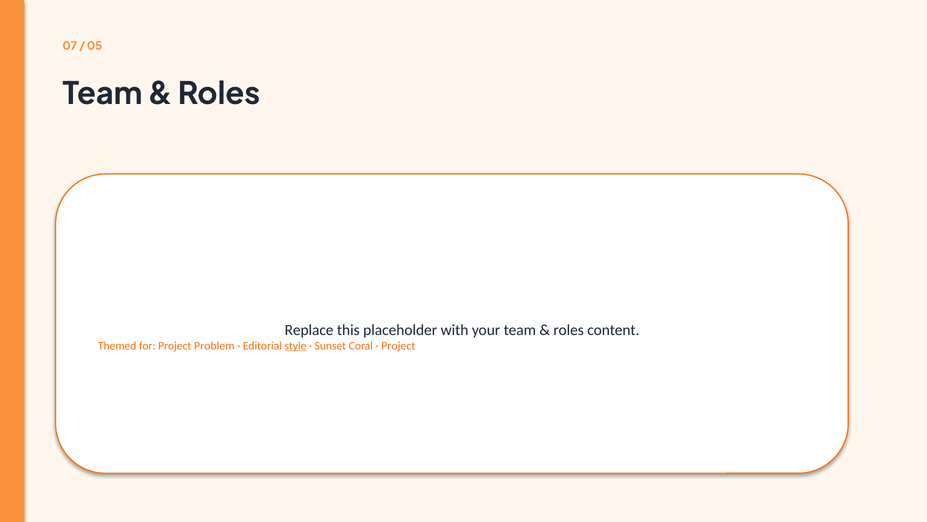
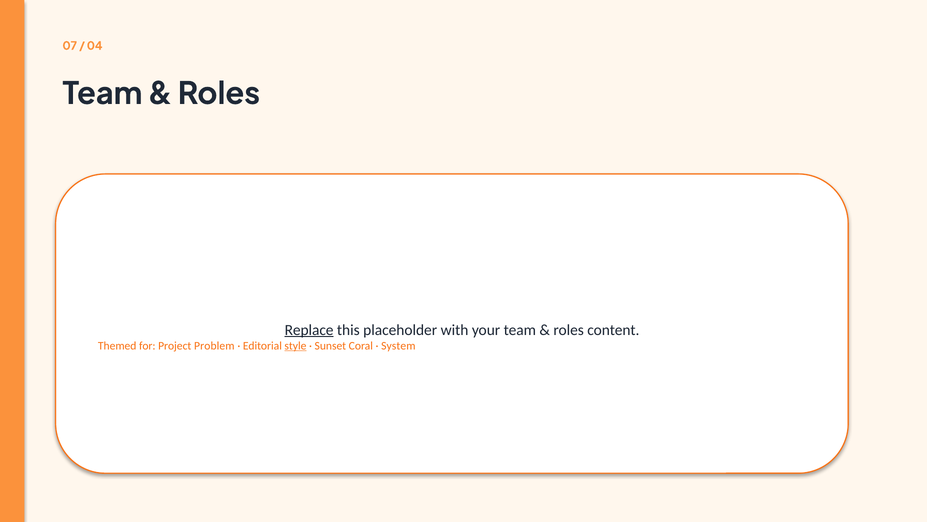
05: 05 -> 04 (95, 46)
Replace underline: none -> present (309, 330)
Project: Project -> System (398, 346)
